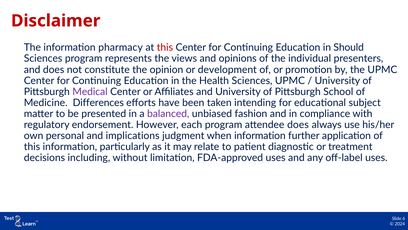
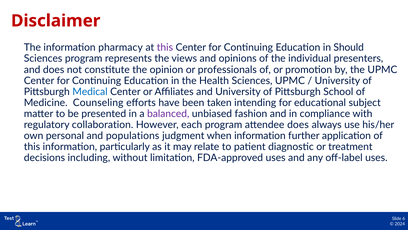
this colour: red -> purple (165, 47)
development: development -> professionals (227, 69)
Medical colour: purple -> blue (90, 92)
Differences: Differences -> Counseling (98, 103)
endorsement: endorsement -> collaboration (103, 125)
implications: implications -> populations (133, 136)
